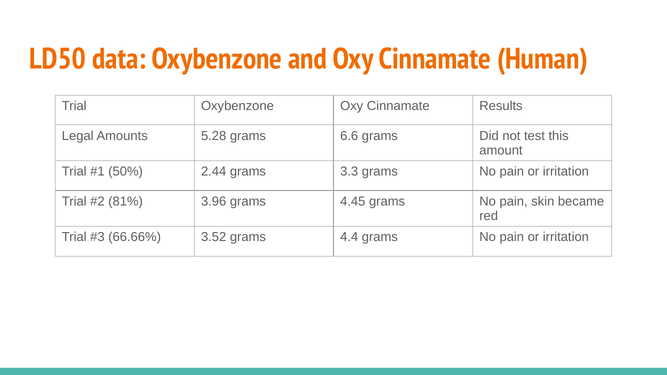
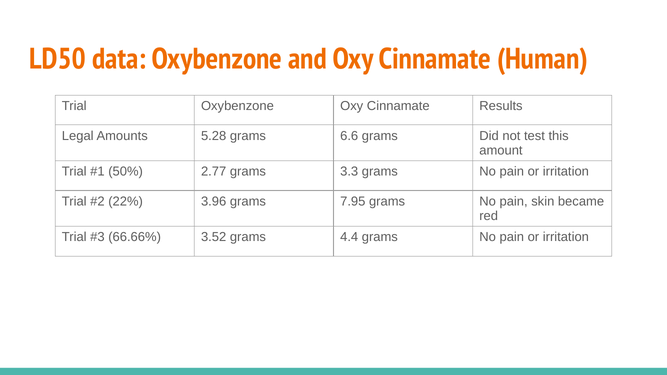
2.44: 2.44 -> 2.77 (214, 172)
81%: 81% -> 22% (126, 201)
4.45: 4.45 -> 7.95 (353, 201)
